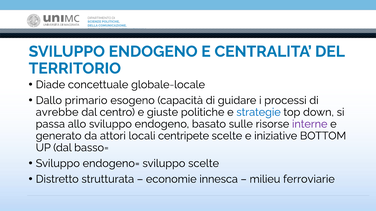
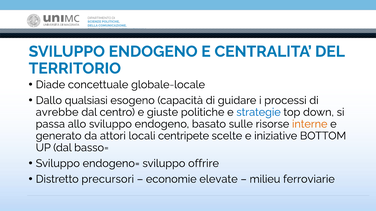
primario: primario -> qualsiasi (86, 101)
interne colour: purple -> orange (310, 124)
sviluppo scelte: scelte -> offrire (204, 164)
strutturata: strutturata -> precursori (108, 180)
innesca: innesca -> elevate (219, 180)
